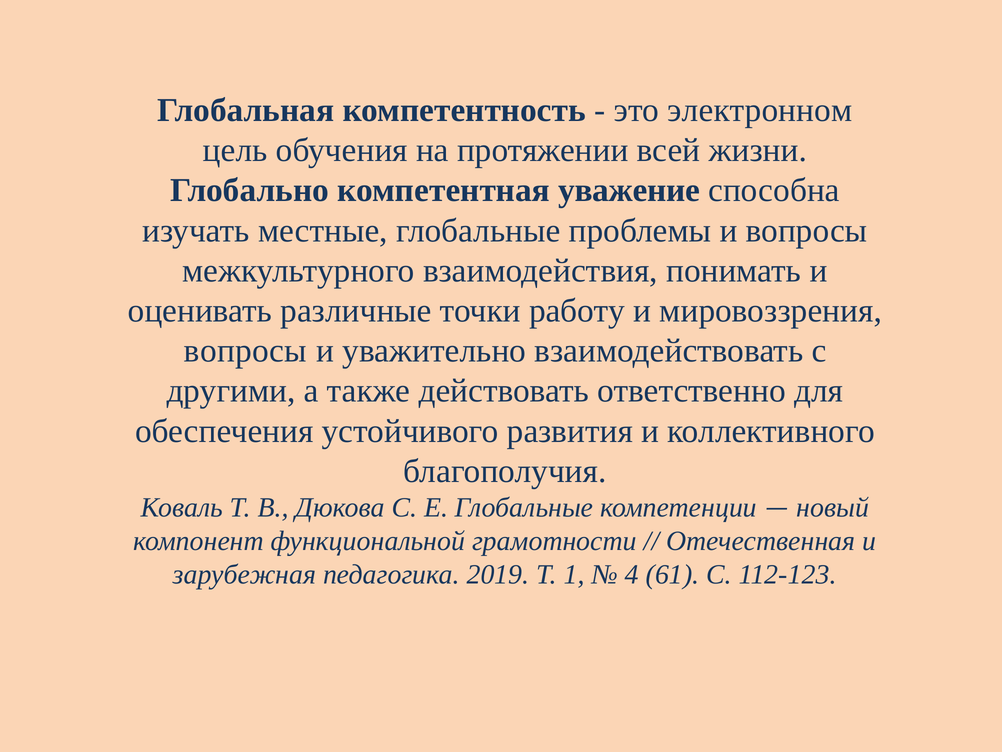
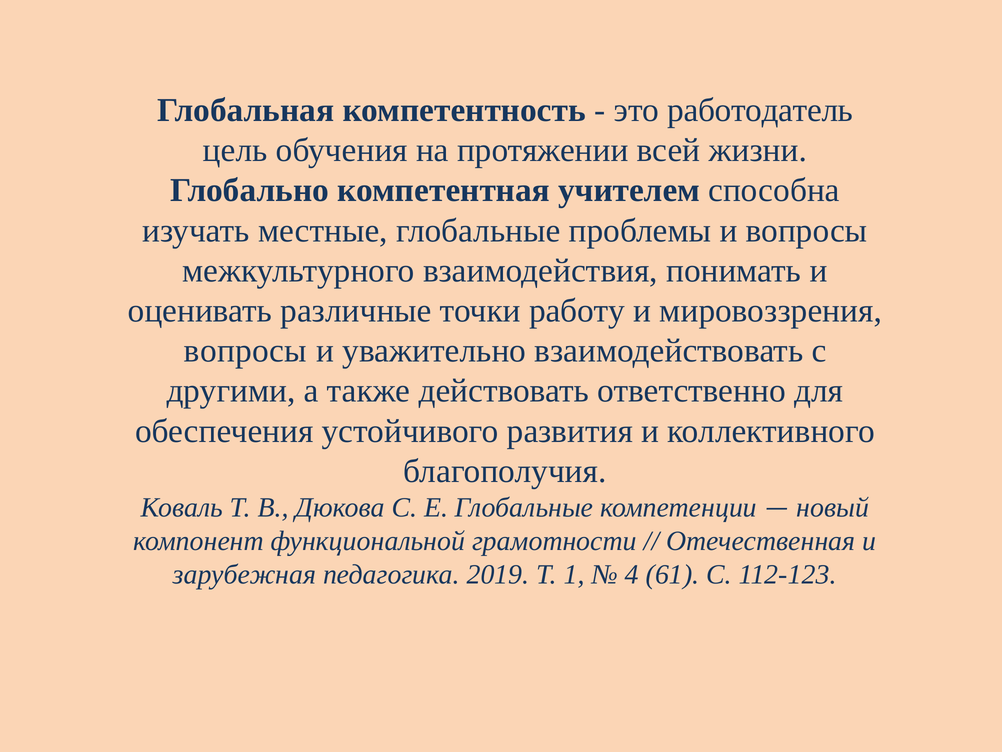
электронном: электронном -> работодатель (760, 110)
уважение: уважение -> учителем (629, 190)
